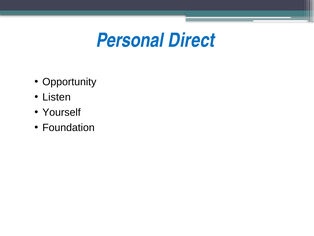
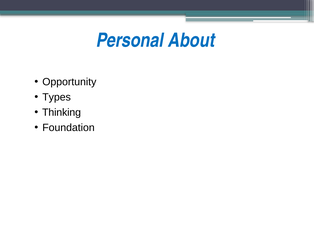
Direct: Direct -> About (192, 40)
Listen: Listen -> Types (57, 97)
Yourself: Yourself -> Thinking (62, 112)
